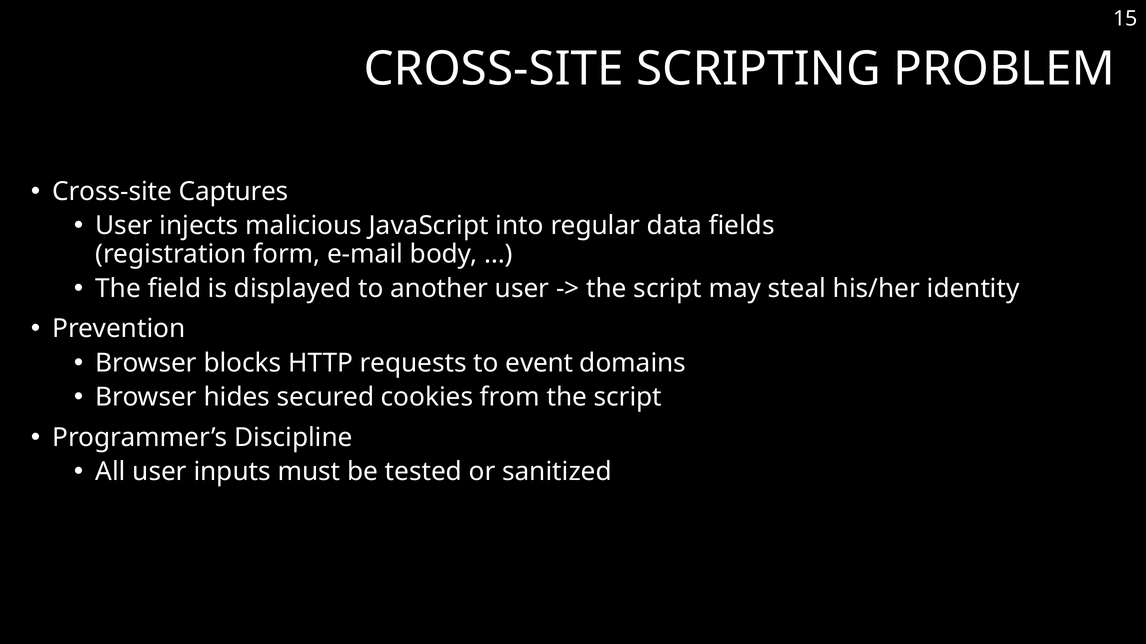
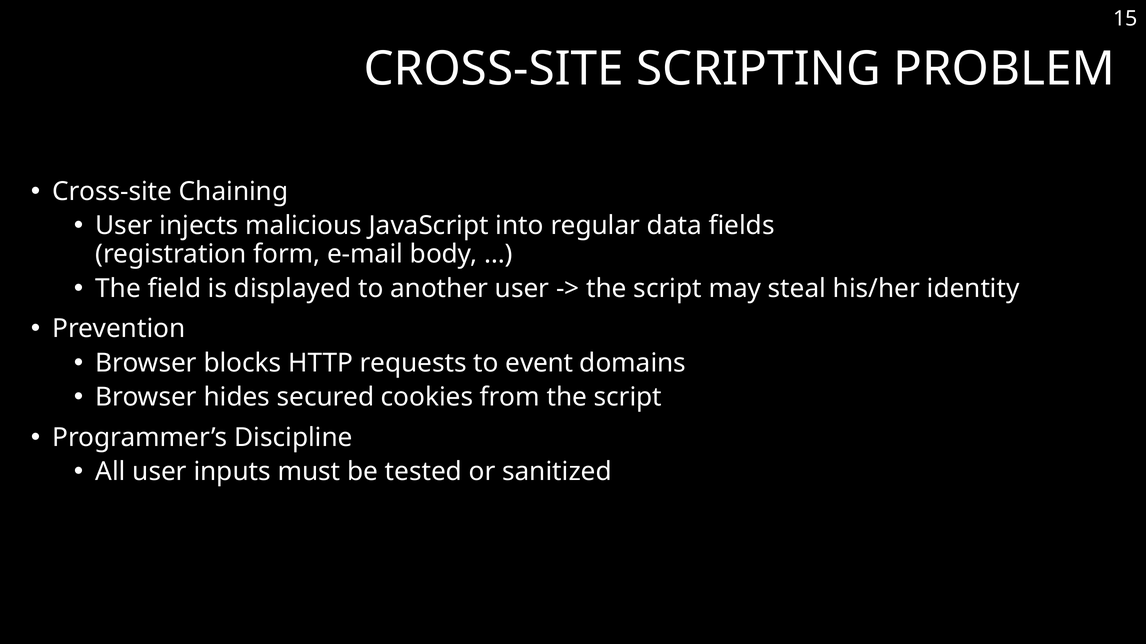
Captures: Captures -> Chaining (234, 192)
